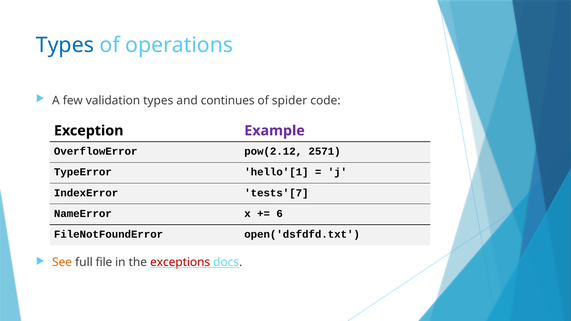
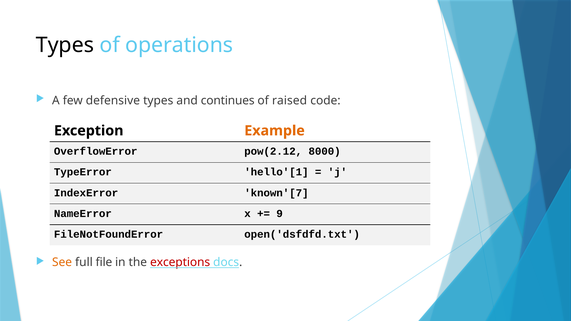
Types colour: blue -> black (65, 45)
validation: validation -> defensive (113, 101)
spider: spider -> raised (290, 101)
Example colour: purple -> orange (275, 131)
2571: 2571 -> 8000 (325, 151)
tests'[7: tests'[7 -> known'[7 (276, 193)
6: 6 -> 9 (280, 214)
